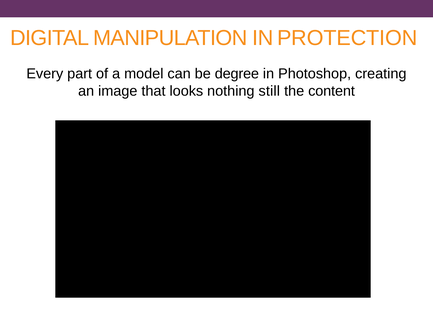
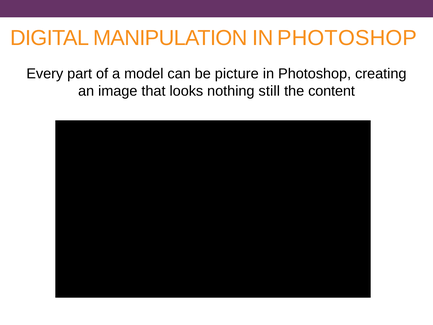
MANIPULATION IN PROTECTION: PROTECTION -> PHOTOSHOP (347, 38)
degree: degree -> picture (237, 74)
